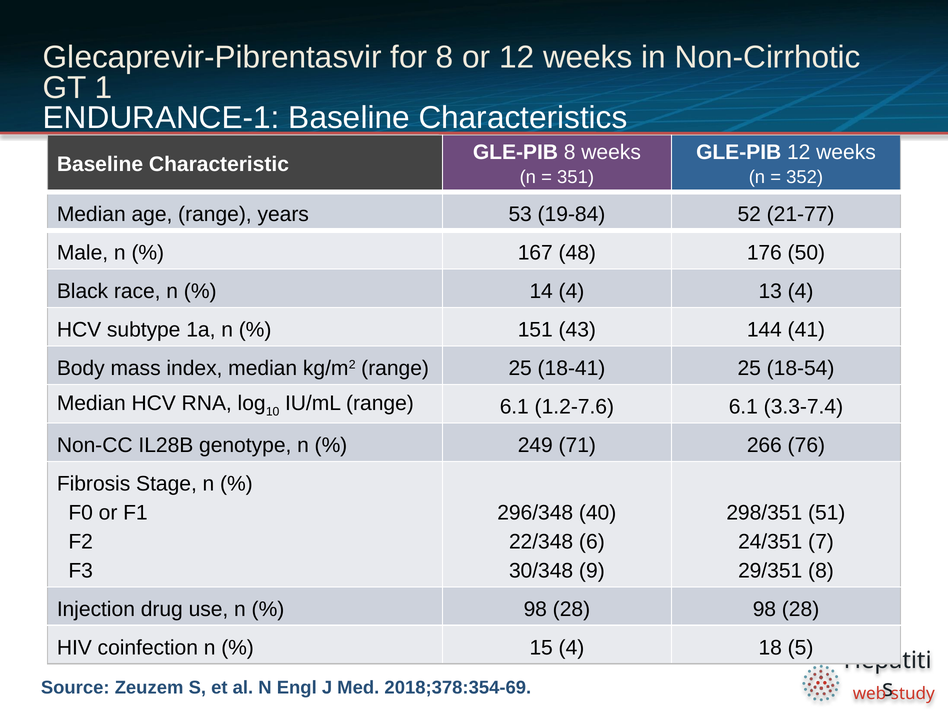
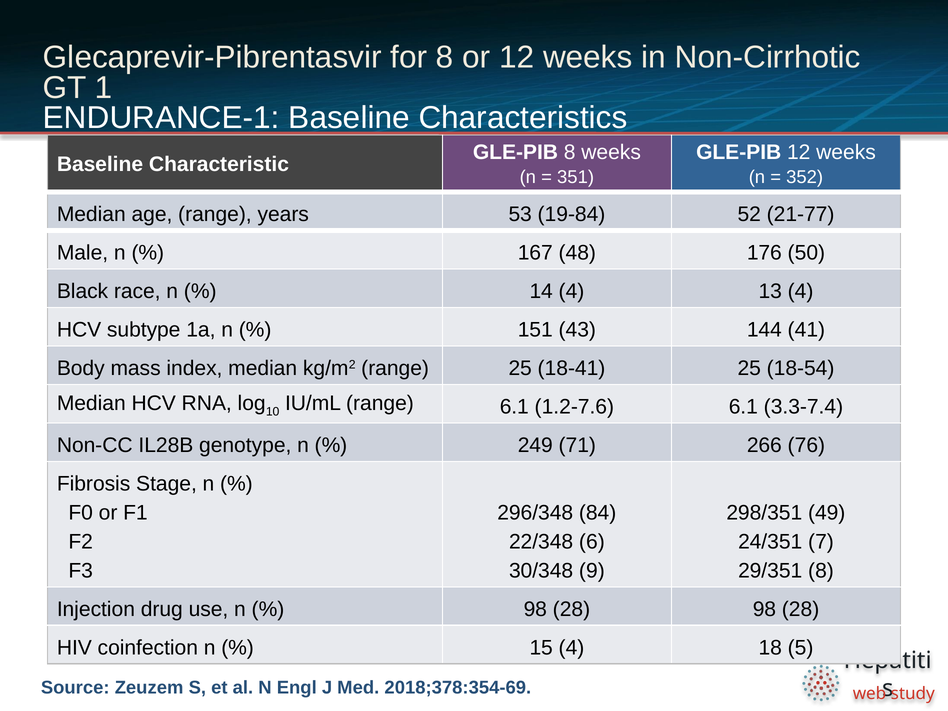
40: 40 -> 84 (598, 513)
51: 51 -> 49 (827, 513)
